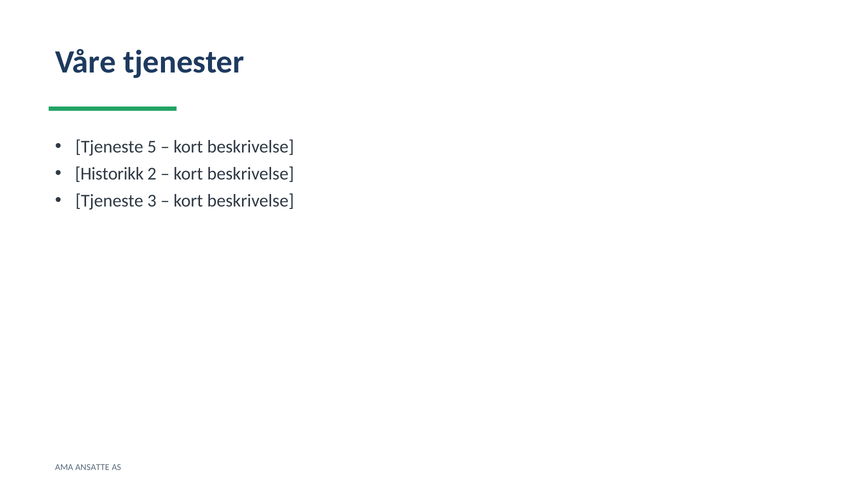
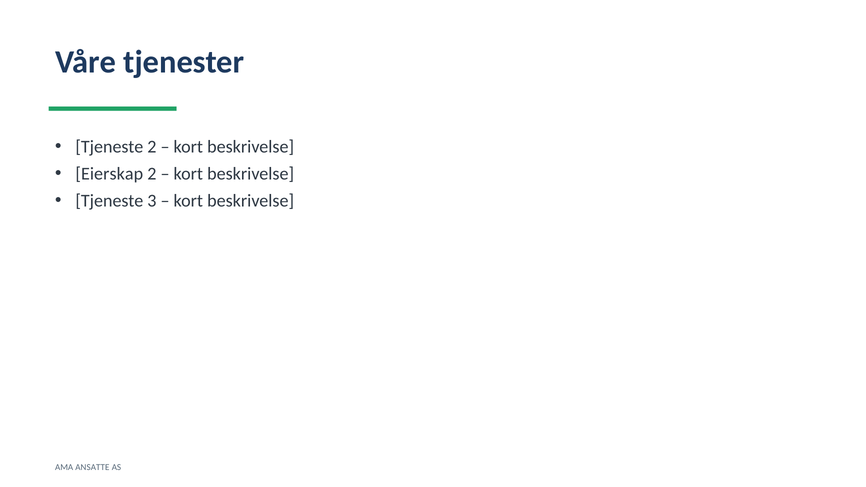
Tjeneste 5: 5 -> 2 (152, 147)
Historikk: Historikk -> Eierskap (109, 174)
